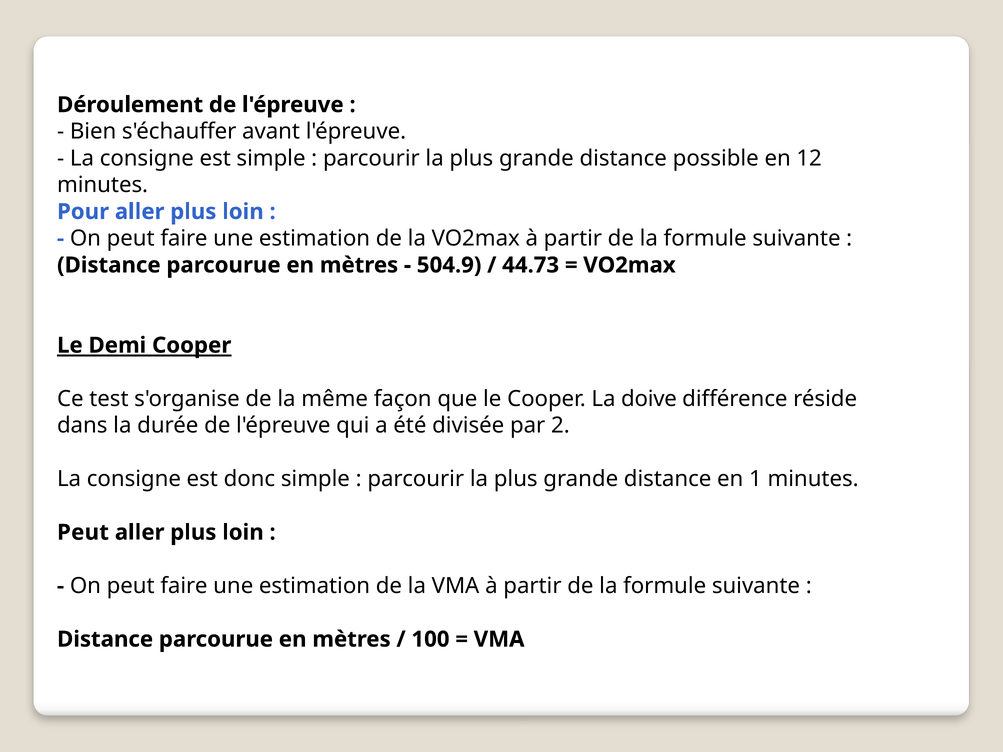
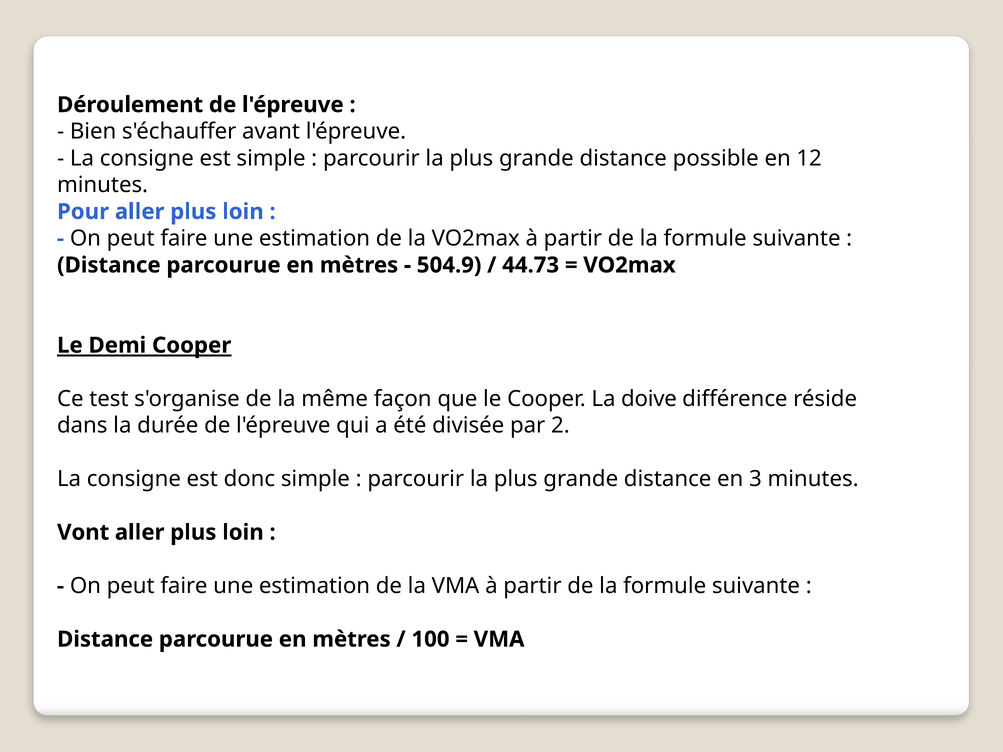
1: 1 -> 3 (755, 479)
Peut: Peut -> Vont (83, 533)
